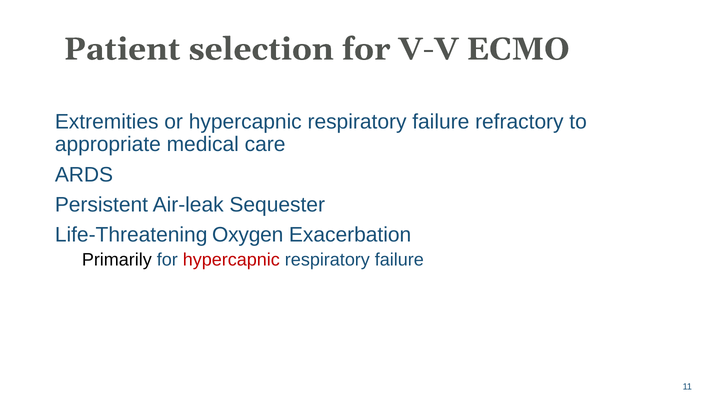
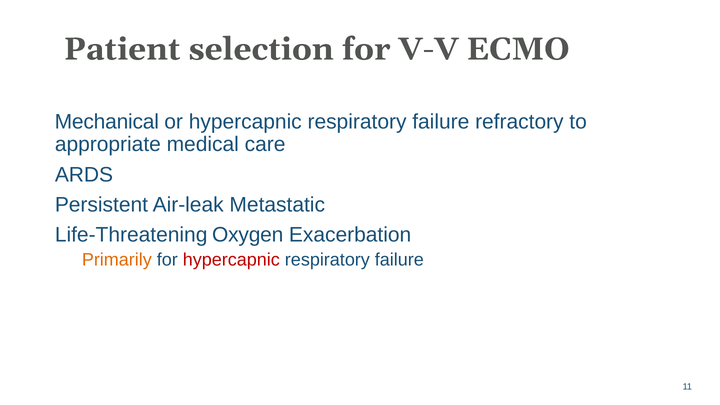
Extremities: Extremities -> Mechanical (107, 122)
Sequester: Sequester -> Metastatic (277, 205)
Primarily colour: black -> orange (117, 260)
